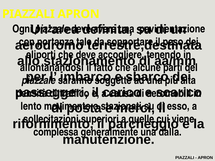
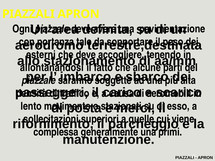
eliporti: eliporti -> esterni (41, 55)
dalla: dalla -> primi (170, 132)
